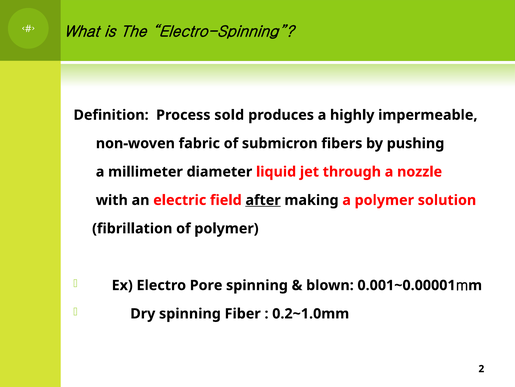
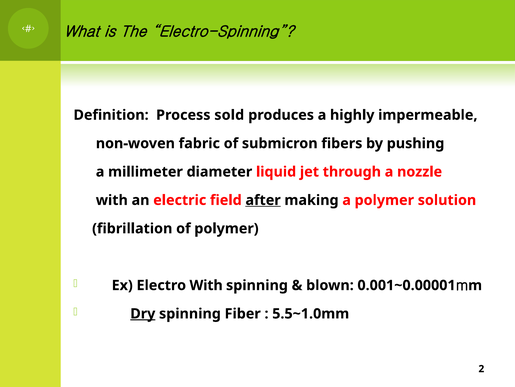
Electro Pore: Pore -> With (206, 285)
Dry underline: none -> present (143, 313)
0.2~1.0mm: 0.2~1.0mm -> 5.5~1.0mm (311, 313)
